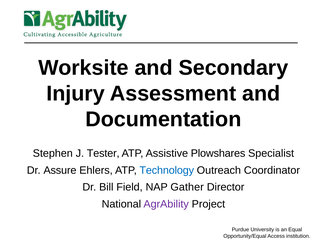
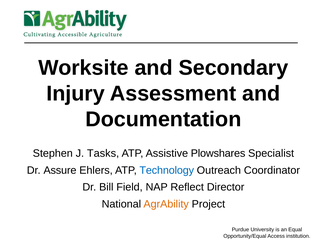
Tester: Tester -> Tasks (103, 154)
Gather: Gather -> Reflect (187, 187)
AgrAbility colour: purple -> orange (166, 204)
